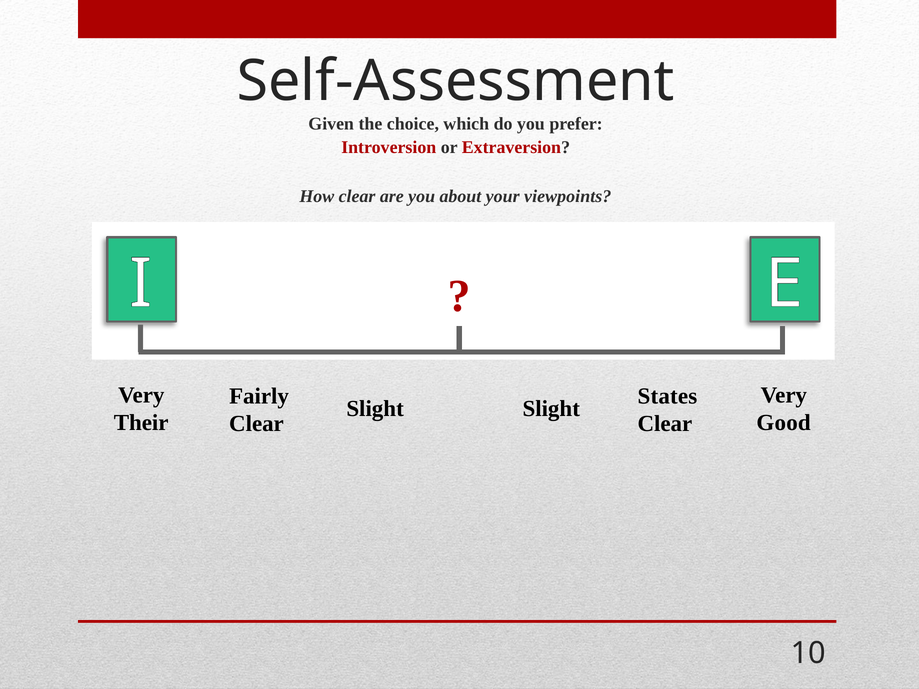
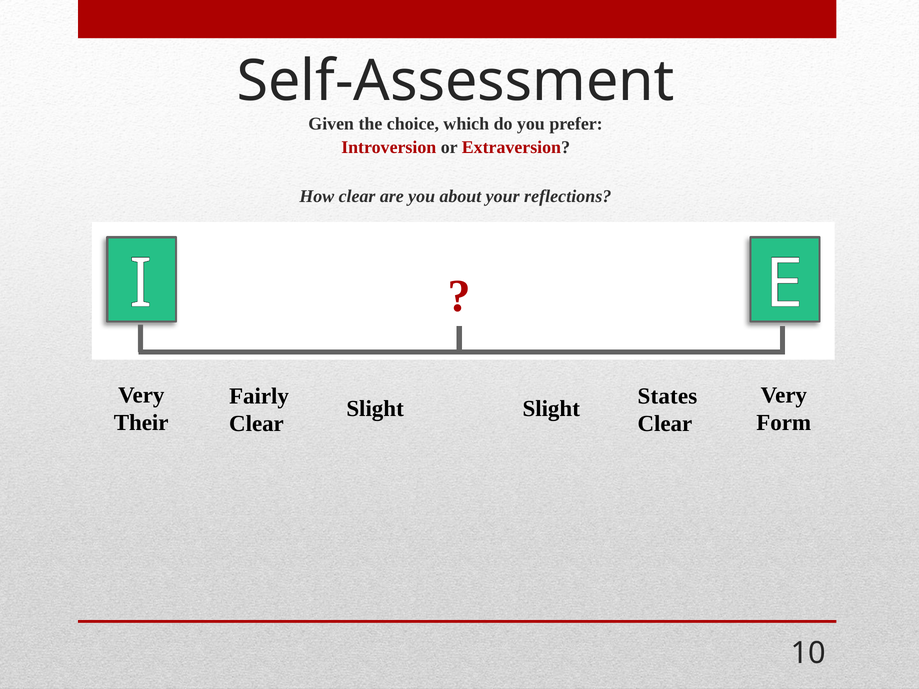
viewpoints: viewpoints -> reflections (568, 196)
Good: Good -> Form (784, 423)
